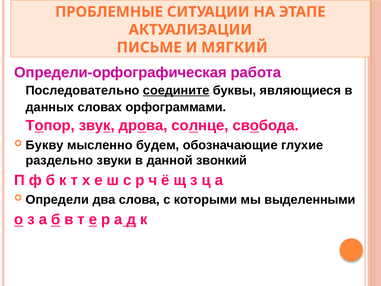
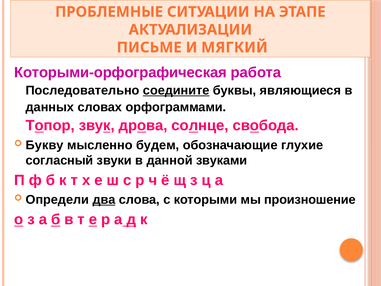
Определи-орфографическая: Определи-орфографическая -> Которыми-орфографическая (120, 72)
раздельно: раздельно -> согласный (59, 160)
звонкий: звонкий -> звуками (222, 160)
два underline: none -> present (104, 200)
выделенными: выделенными -> произношение (310, 200)
